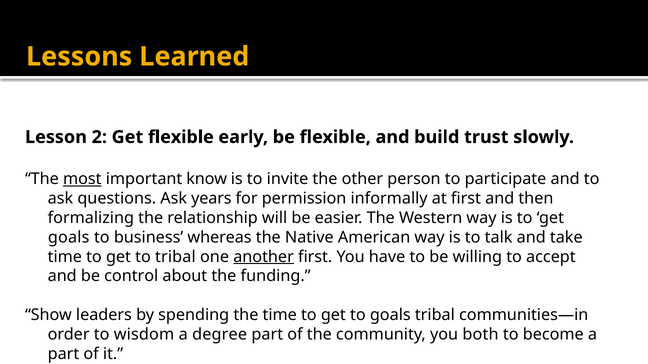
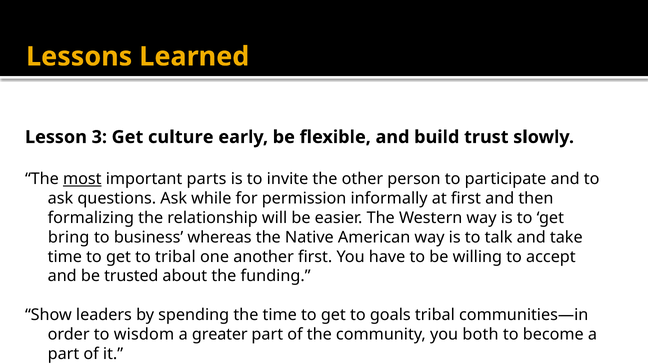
2: 2 -> 3 (99, 137)
Get flexible: flexible -> culture (181, 137)
know: know -> parts (206, 179)
years: years -> while (211, 199)
goals: goals -> bring (69, 238)
another underline: present -> none (264, 257)
control: control -> trusted (131, 276)
degree: degree -> greater (220, 335)
